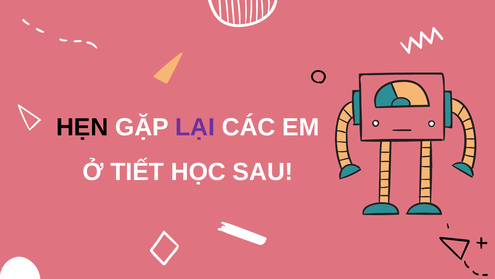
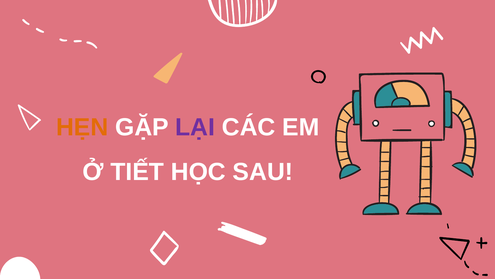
HẸN colour: black -> orange (82, 127)
